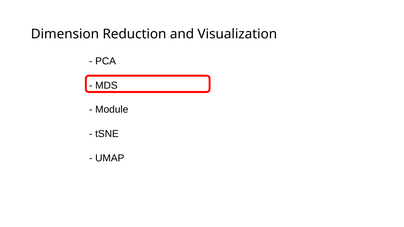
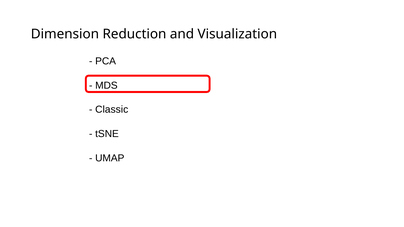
Module: Module -> Classic (112, 110)
